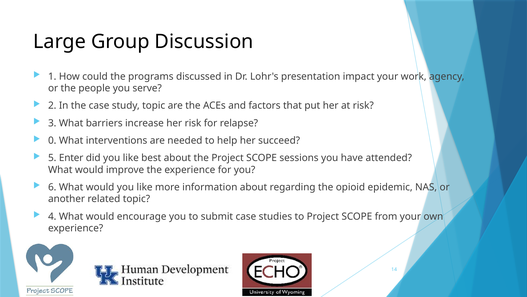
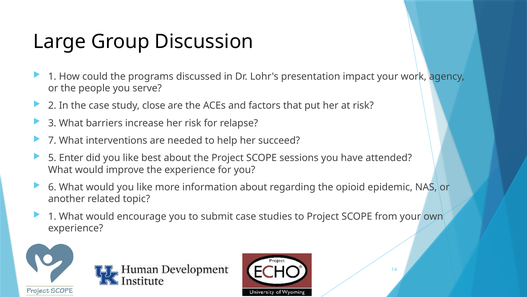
study topic: topic -> close (154, 106)
0: 0 -> 7 (52, 140)
4: 4 -> 1 (52, 216)
